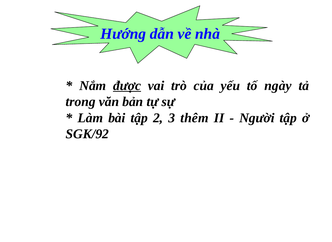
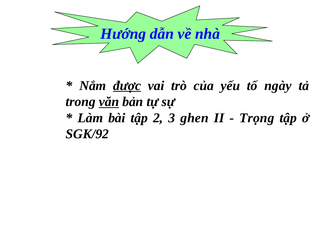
văn underline: none -> present (109, 102)
thêm: thêm -> ghen (194, 118)
Người: Người -> Trọng (257, 118)
